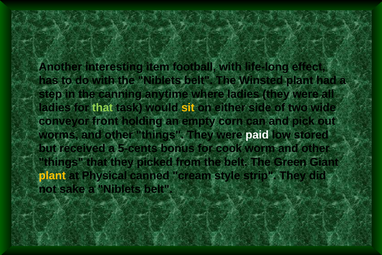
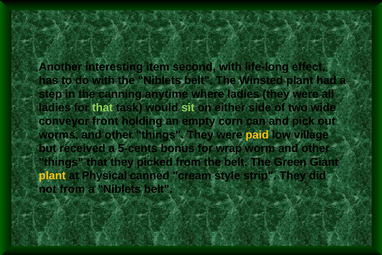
football: football -> second (194, 67)
sit colour: yellow -> light green (188, 107)
paid colour: white -> yellow (257, 135)
stored: stored -> village (311, 135)
cook: cook -> wrap (229, 148)
not sake: sake -> from (72, 189)
